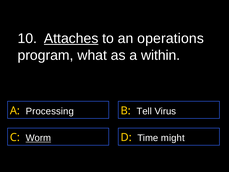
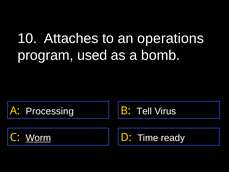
Attaches underline: present -> none (71, 38)
what: what -> used (92, 55)
within: within -> bomb (161, 55)
might: might -> ready (173, 138)
